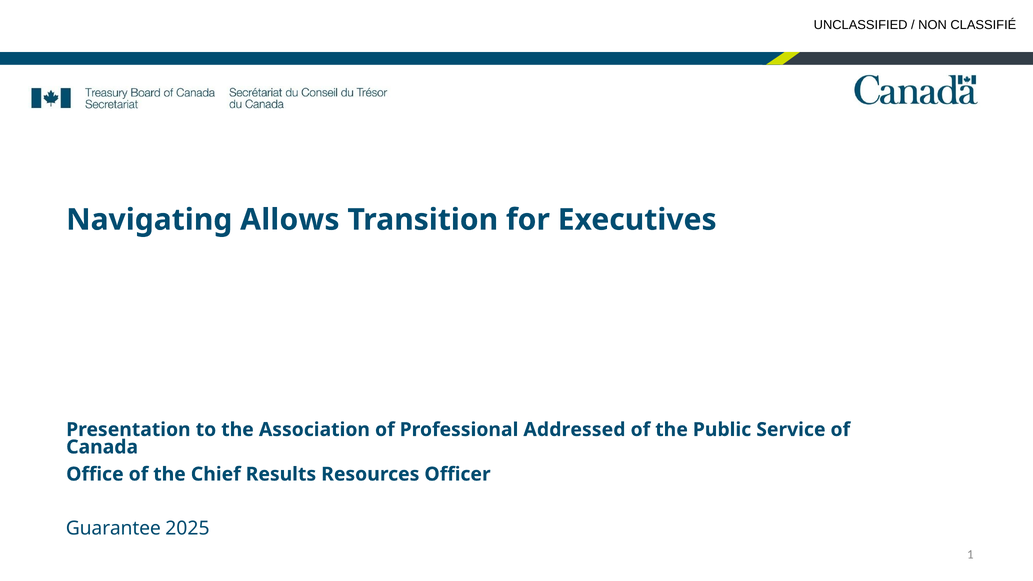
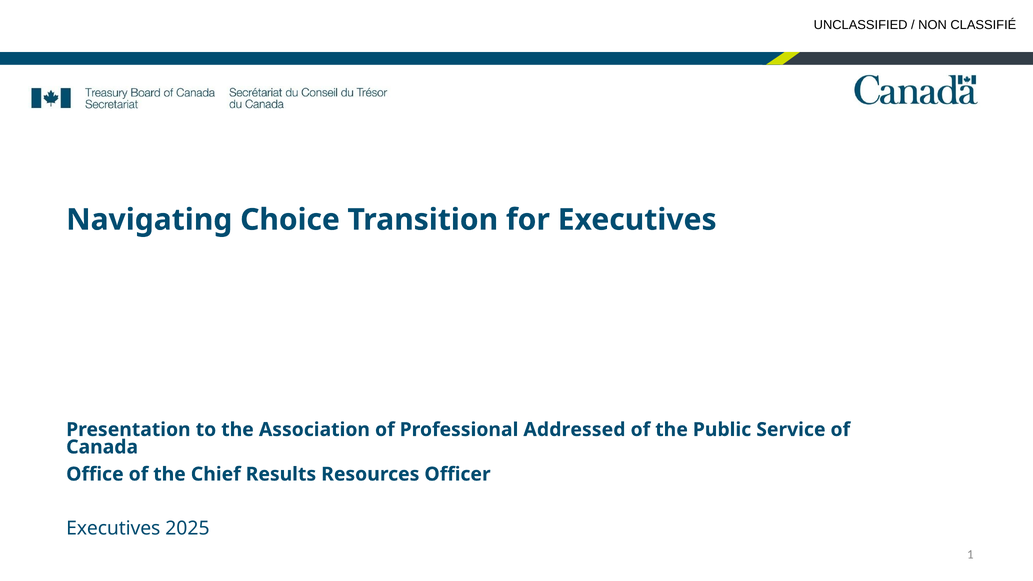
Allows: Allows -> Choice (290, 220)
Guarantee: Guarantee -> Executives (113, 529)
